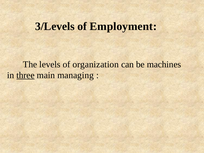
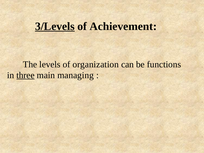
3/Levels underline: none -> present (55, 26)
Employment: Employment -> Achievement (123, 26)
machines: machines -> functions (164, 64)
